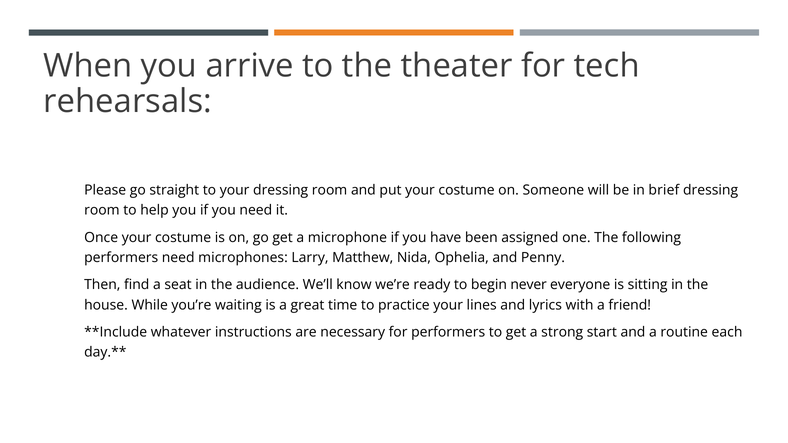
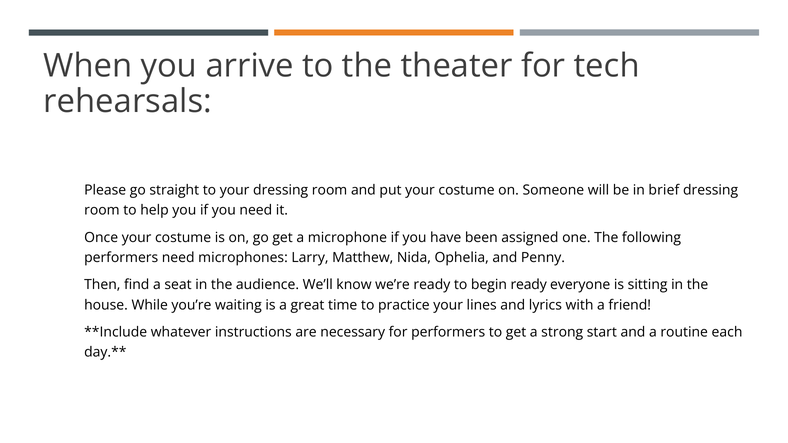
begin never: never -> ready (529, 285)
